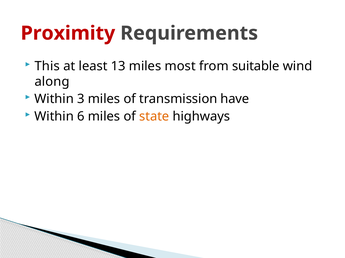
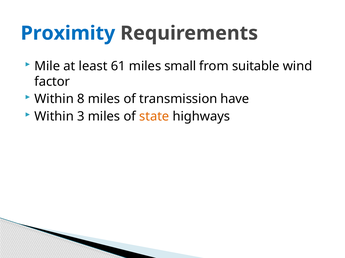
Proximity colour: red -> blue (68, 33)
This: This -> Mile (47, 66)
13: 13 -> 61 (118, 66)
most: most -> small (180, 66)
along: along -> factor (52, 82)
3: 3 -> 8 (81, 99)
6: 6 -> 3 (81, 117)
